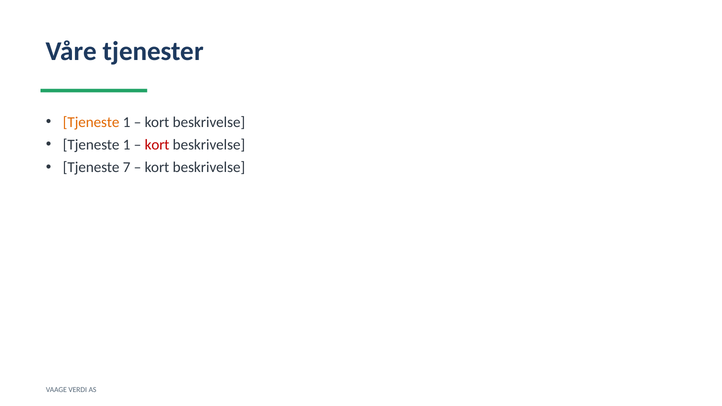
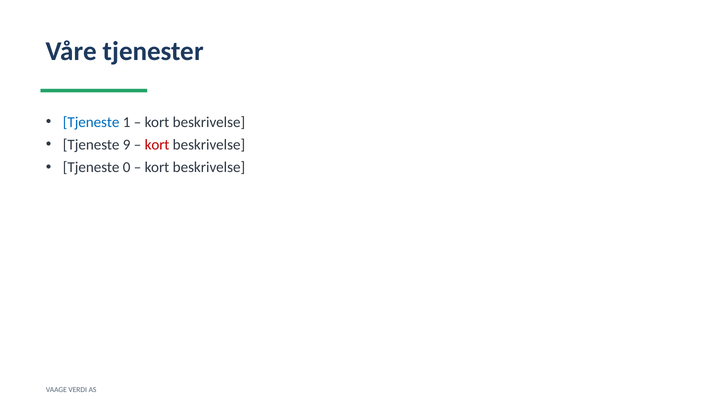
Tjeneste colour: orange -> blue (91, 122)
1: 1 -> 9 (127, 145)
7: 7 -> 0 (127, 167)
